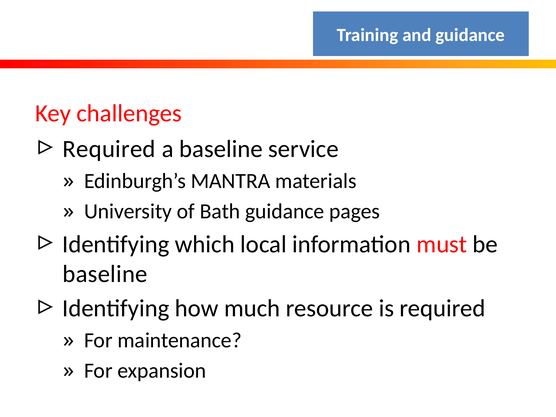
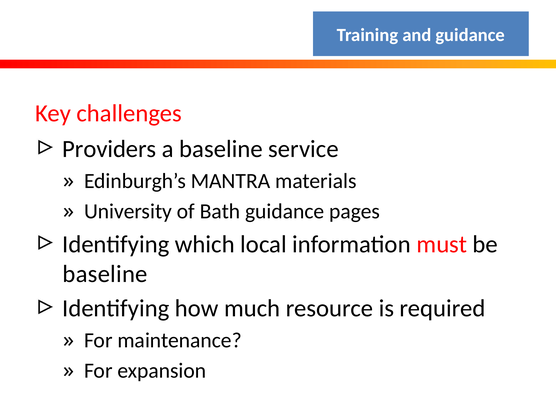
Required: Required -> Providers (109, 149)
